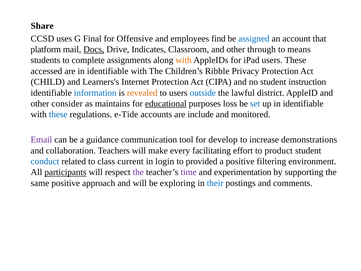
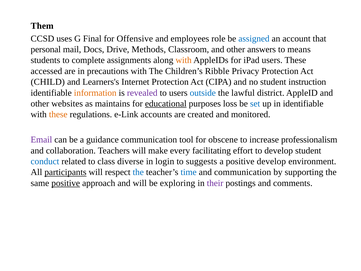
Share: Share -> Them (42, 26)
find: find -> role (218, 39)
platform: platform -> personal (46, 49)
Docs underline: present -> none (94, 49)
Indicates: Indicates -> Methods (149, 49)
through: through -> answers (262, 49)
are in identifiable: identifiable -> precautions (108, 71)
information colour: blue -> orange (95, 93)
revealed colour: orange -> purple (142, 93)
consider: consider -> websites (67, 104)
these colour: blue -> orange (58, 114)
e-Tide: e-Tide -> e-Link (126, 114)
include: include -> created (201, 114)
develop: develop -> obscene (223, 140)
demonstrations: demonstrations -> professionalism (309, 140)
to product: product -> develop (279, 150)
current: current -> diverse (130, 161)
provided: provided -> suggests (202, 161)
positive filtering: filtering -> develop (271, 161)
the colour: purple -> blue (138, 172)
time colour: purple -> blue (189, 172)
and experimentation: experimentation -> communication (243, 172)
positive underline: none -> present (66, 183)
their colour: blue -> purple (215, 183)
